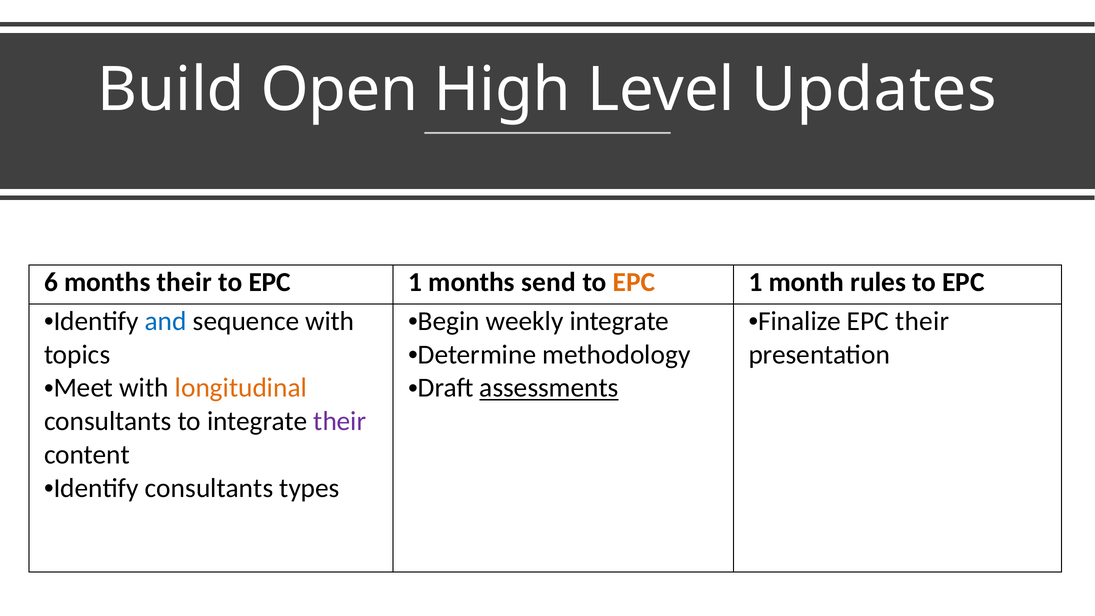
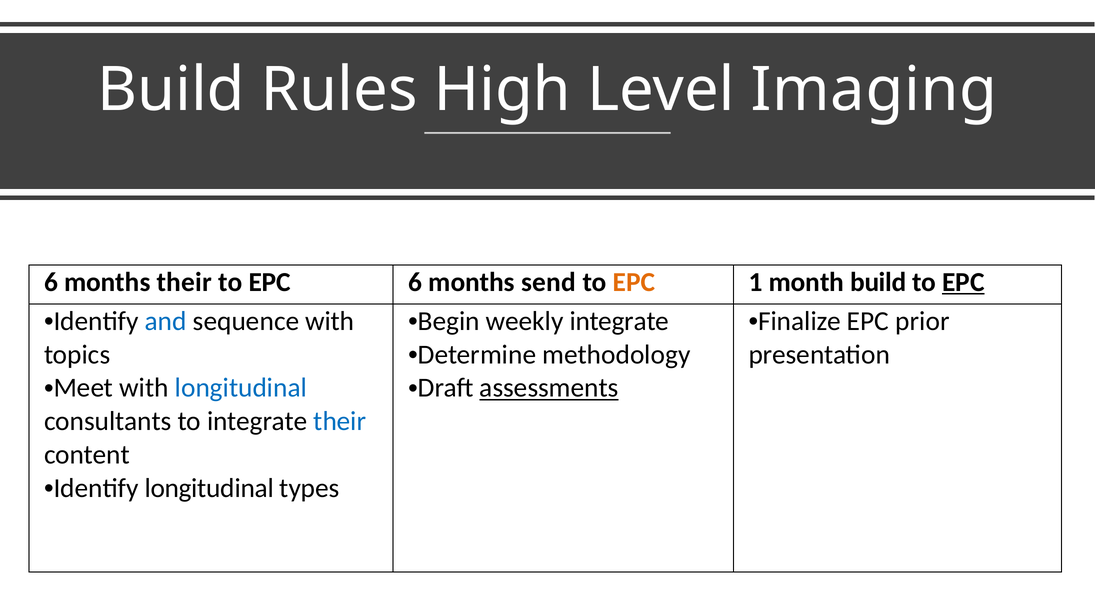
Open: Open -> Rules (339, 90)
Updates: Updates -> Imaging (874, 90)
1: 1 -> 6 (415, 282)
month rules: rules -> build (878, 282)
EPC underline: none -> present (963, 282)
EPC their: their -> prior (922, 321)
longitudinal colour: orange -> blue (241, 388)
their colour: purple -> blue (340, 421)
Identify consultants: consultants -> longitudinal (209, 488)
